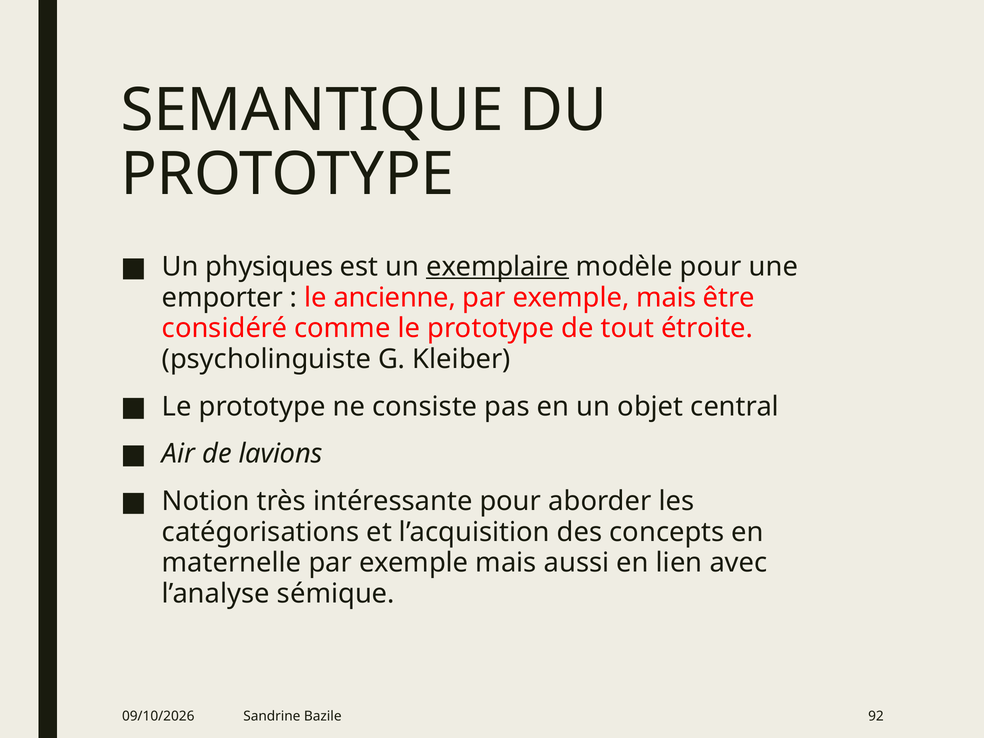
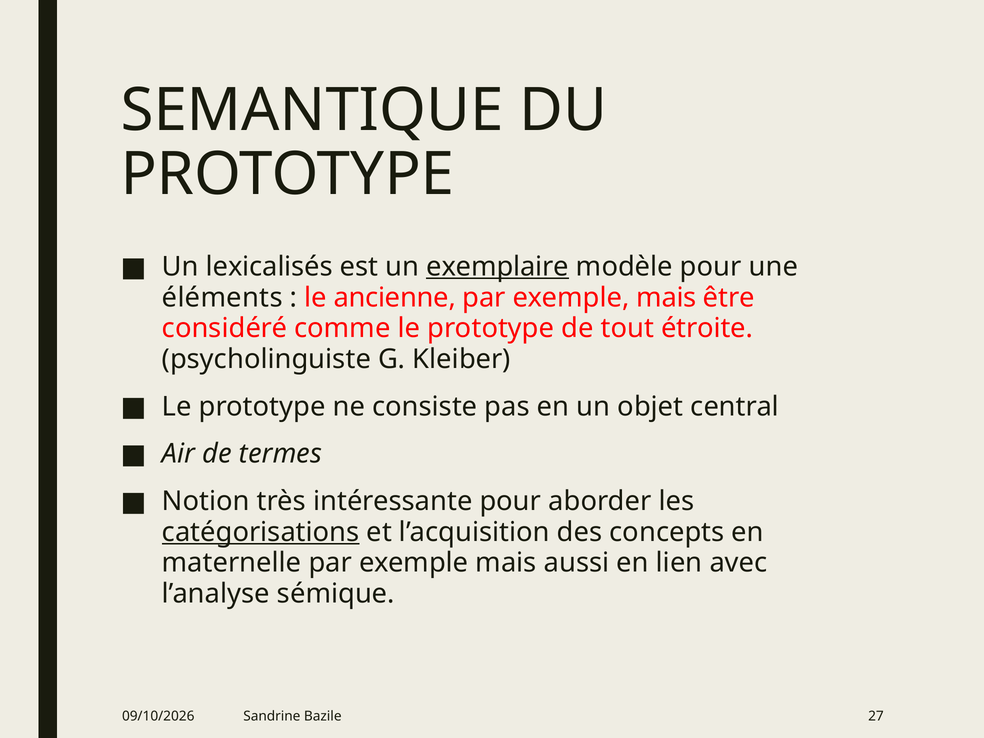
physiques: physiques -> lexicalisés (269, 267)
emporter: emporter -> éléments (222, 297)
lavions: lavions -> termes (280, 454)
catégorisations underline: none -> present (261, 532)
92: 92 -> 27 (876, 716)
